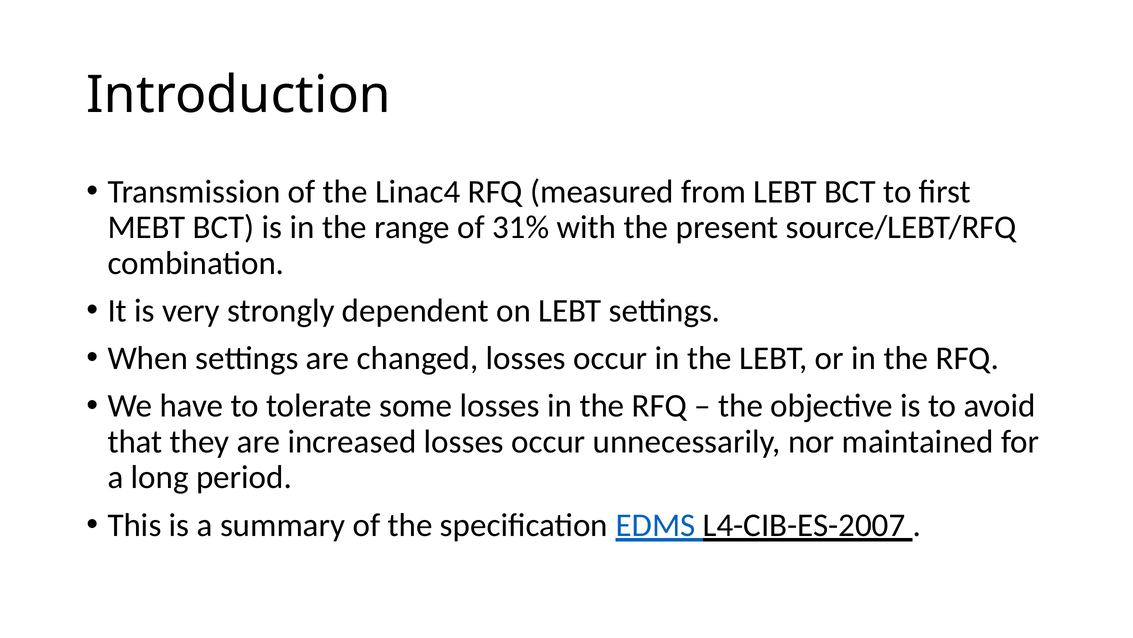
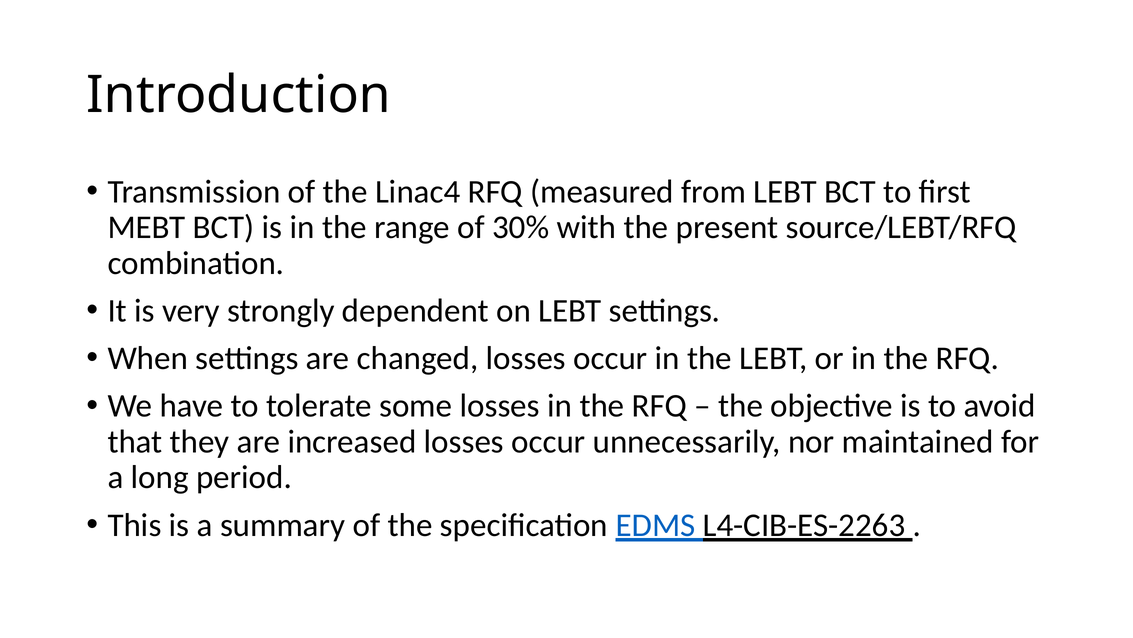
31%: 31% -> 30% (521, 227)
L4-CIB-ES-2007: L4-CIB-ES-2007 -> L4-CIB-ES-2263 (804, 525)
